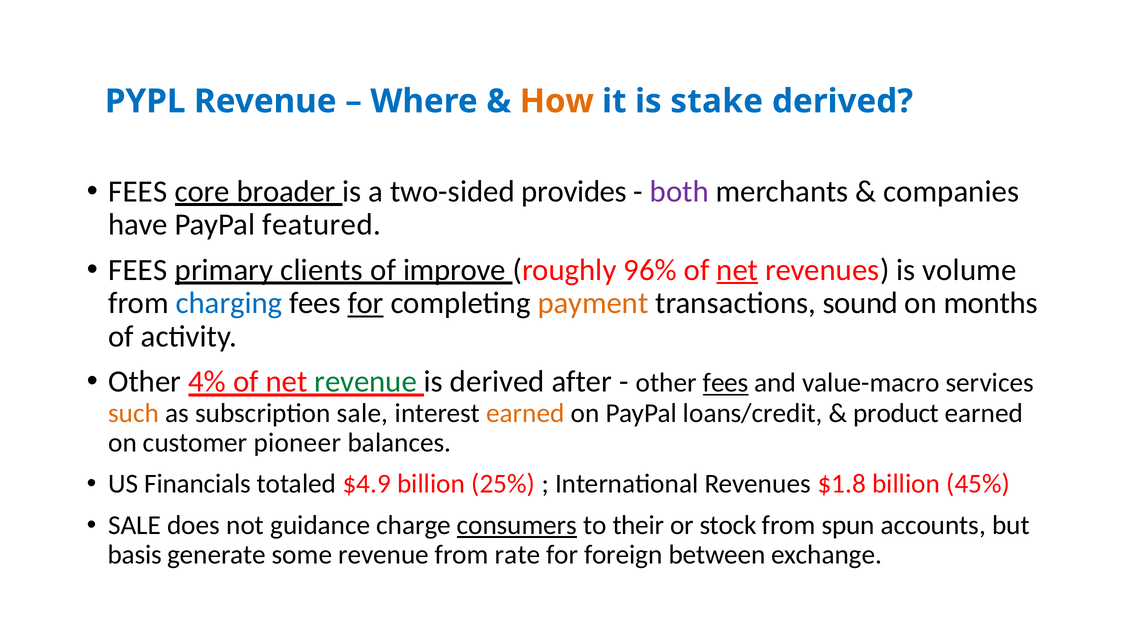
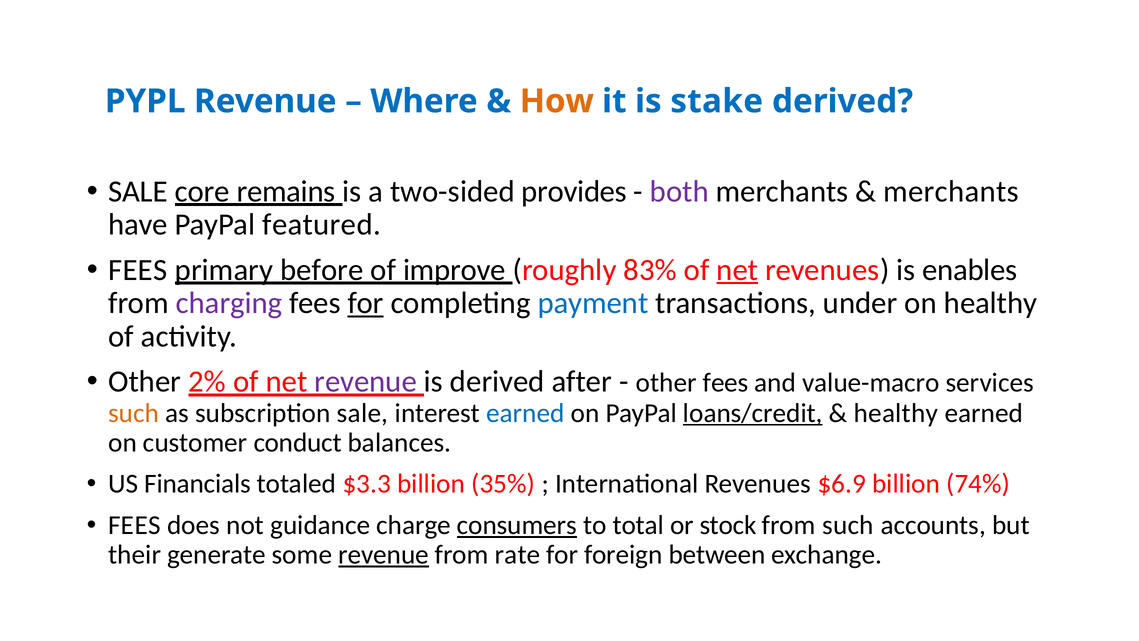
FEES: FEES -> SALE (138, 191)
broader: broader -> remains (286, 191)
companies: companies -> merchants (951, 191)
clients: clients -> before (322, 270)
96%: 96% -> 83% (650, 270)
volume: volume -> enables (970, 270)
charging colour: blue -> purple (229, 303)
payment colour: orange -> blue (593, 303)
sound: sound -> under (860, 303)
on months: months -> healthy (991, 303)
4%: 4% -> 2% (207, 381)
revenue colour: green -> purple (366, 381)
fees underline: present -> none (726, 383)
earned colour: orange -> blue (525, 413)
loans/credit underline: none -> present (753, 413)
product: product -> healthy (896, 413)
pioneer: pioneer -> conduct (298, 442)
$4.9: $4.9 -> $3.3 (367, 484)
25%: 25% -> 35% (503, 484)
$1.8: $1.8 -> $6.9 (842, 484)
45%: 45% -> 74% (978, 484)
SALE: SALE -> FEES (134, 525)
their: their -> total (638, 525)
from spun: spun -> such (848, 525)
basis: basis -> their (135, 554)
revenue underline: none -> present (384, 554)
